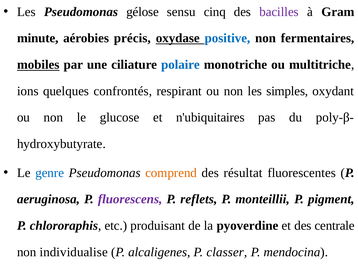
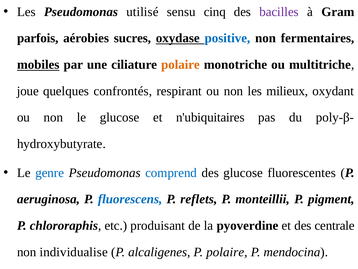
gélose: gélose -> utilisé (142, 12)
minute: minute -> parfois (38, 38)
précis: précis -> sucres (132, 38)
polaire colour: blue -> orange (180, 64)
ions: ions -> joue (28, 91)
simples: simples -> milieux (287, 91)
comprend colour: orange -> blue (171, 172)
des résultat: résultat -> glucose (243, 172)
fluorescens colour: purple -> blue (130, 199)
P classer: classer -> polaire (227, 252)
